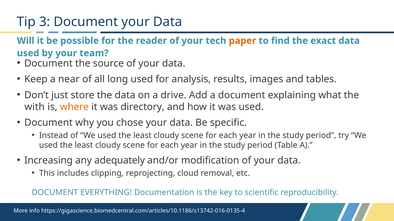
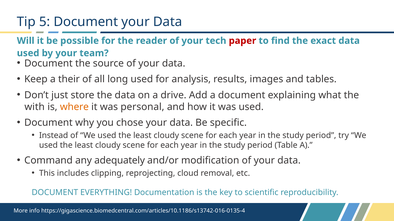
3: 3 -> 5 (45, 22)
paper colour: orange -> red (242, 41)
near: near -> their (69, 79)
directory: directory -> personal (142, 107)
Increasing: Increasing -> Command (48, 161)
